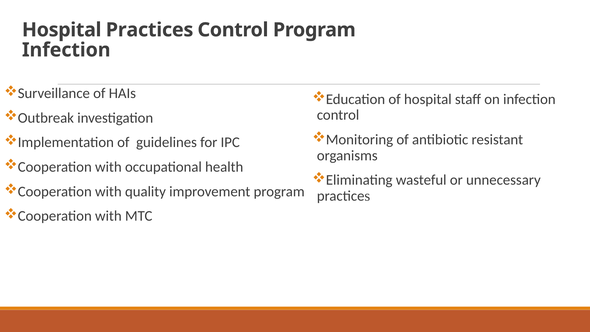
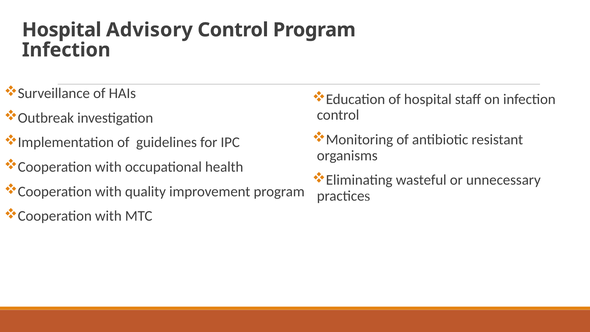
Hospital Practices: Practices -> Advisory (149, 30)
